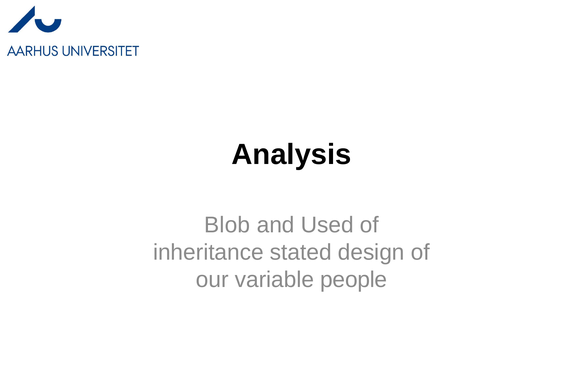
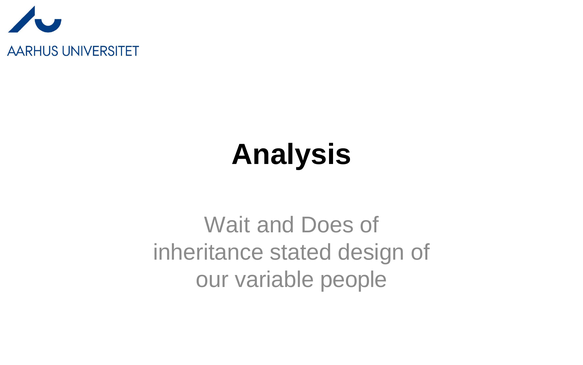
Blob: Blob -> Wait (227, 225)
Used: Used -> Does (327, 225)
